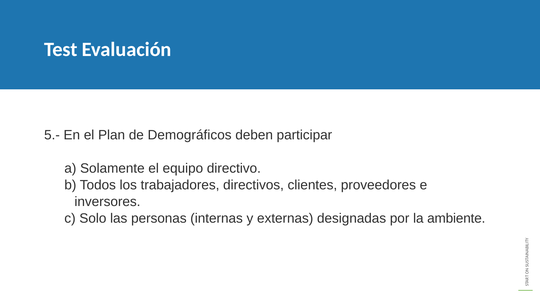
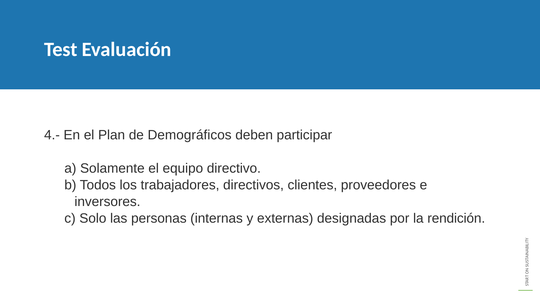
5.-: 5.- -> 4.- (52, 135)
ambiente: ambiente -> rendición (456, 218)
